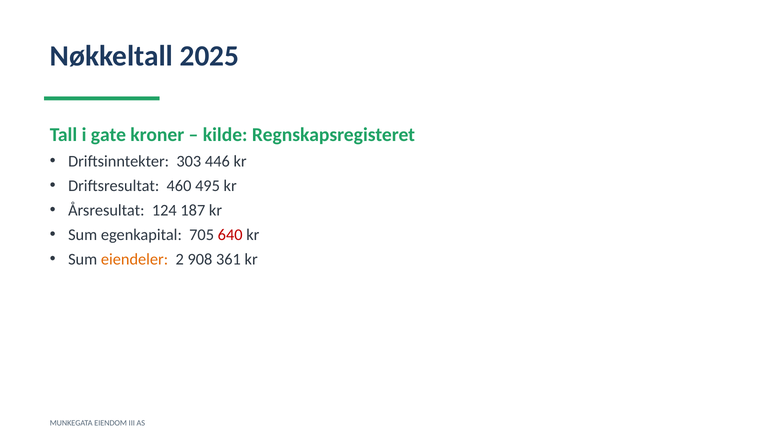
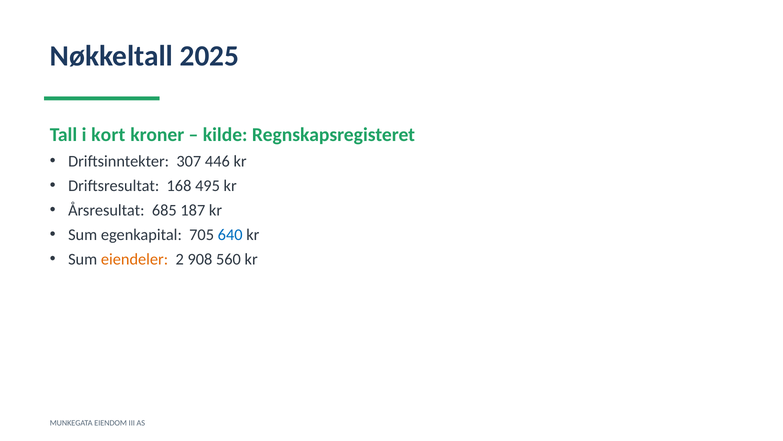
gate: gate -> kort (108, 135)
303: 303 -> 307 (189, 161)
460: 460 -> 168 (179, 185)
124: 124 -> 685 (164, 210)
640 colour: red -> blue (230, 234)
361: 361 -> 560 (228, 259)
